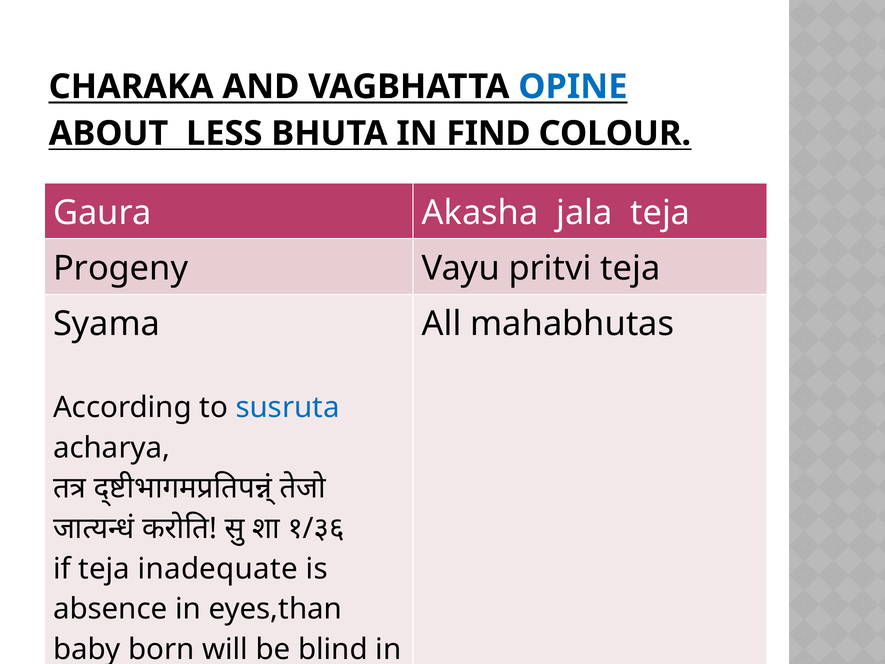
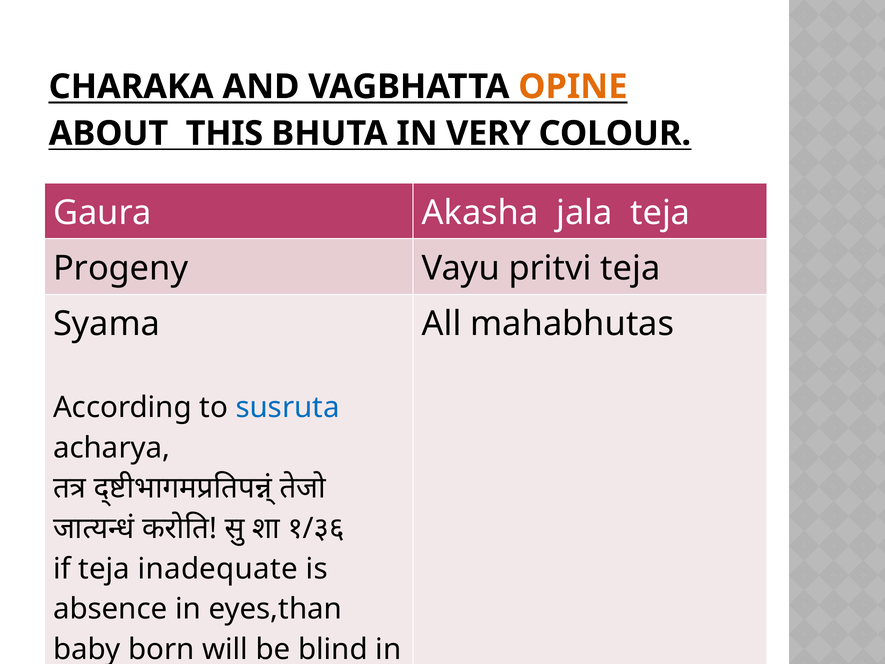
OPINE colour: blue -> orange (573, 87)
LESS: LESS -> THIS (224, 133)
FIND: FIND -> VERY (488, 133)
